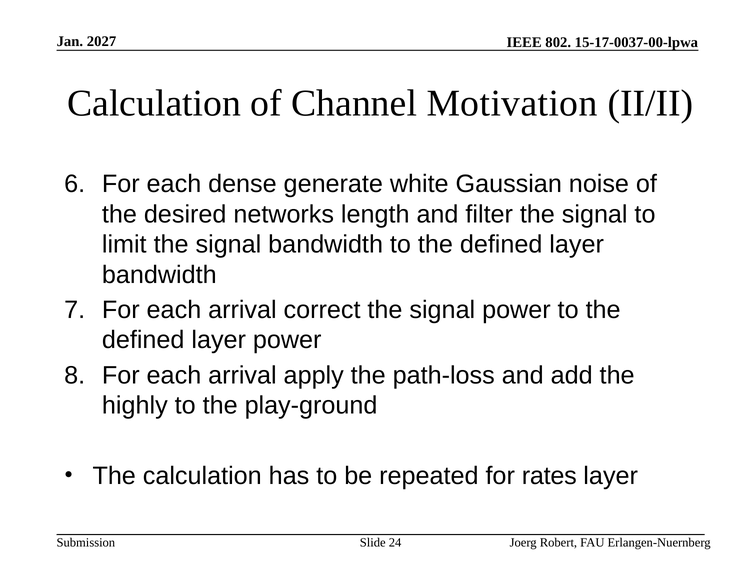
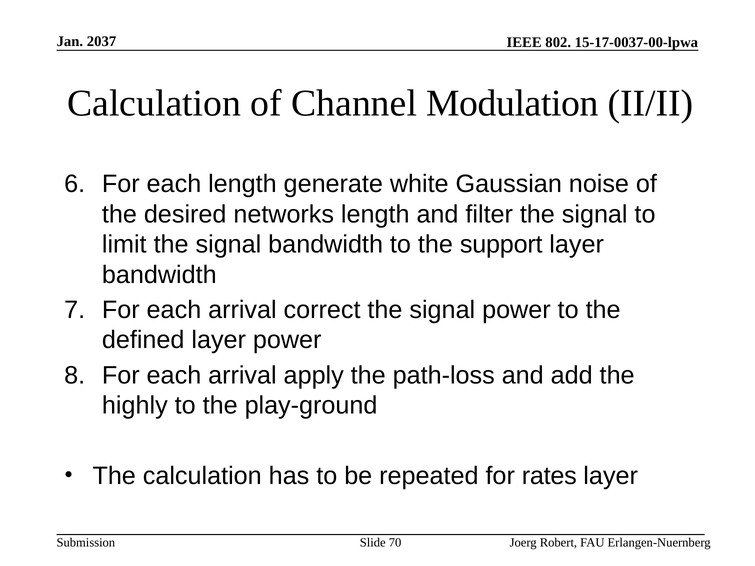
2027: 2027 -> 2037 (102, 41)
Motivation: Motivation -> Modulation (512, 103)
each dense: dense -> length (242, 184)
bandwidth to the defined: defined -> support (501, 245)
24: 24 -> 70 (395, 543)
